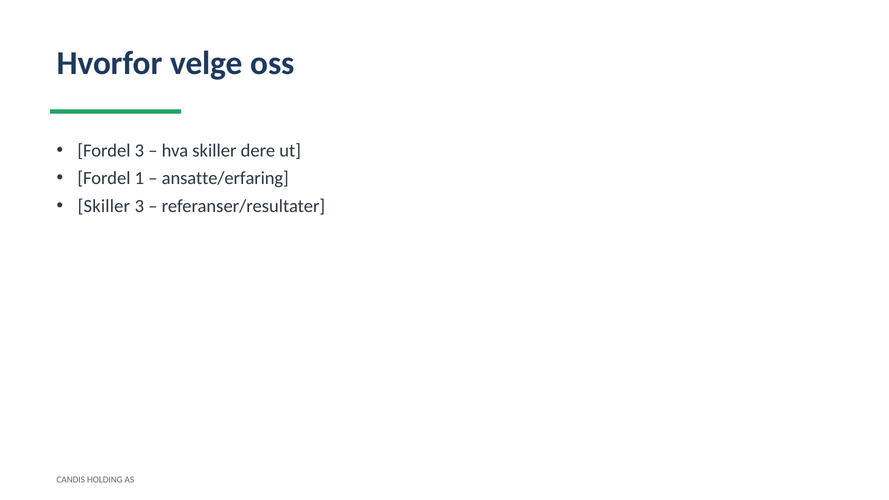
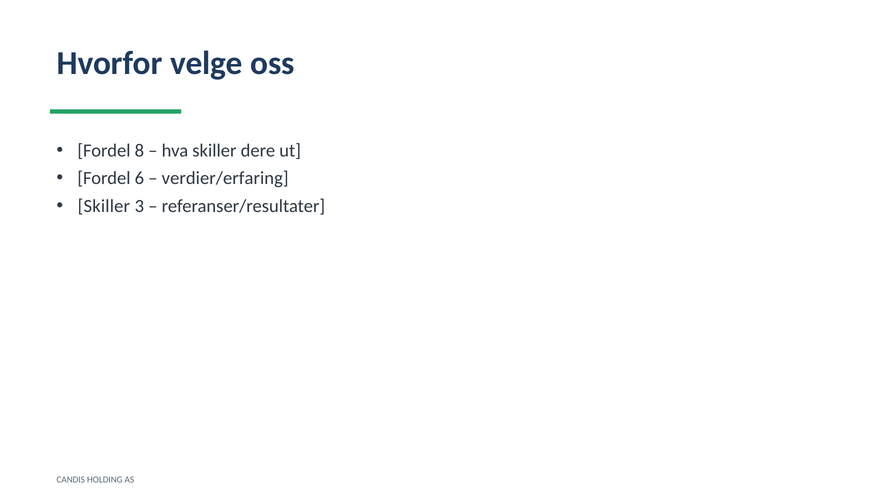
Fordel 3: 3 -> 8 (139, 151)
1: 1 -> 6 (139, 178)
ansatte/erfaring: ansatte/erfaring -> verdier/erfaring (225, 178)
